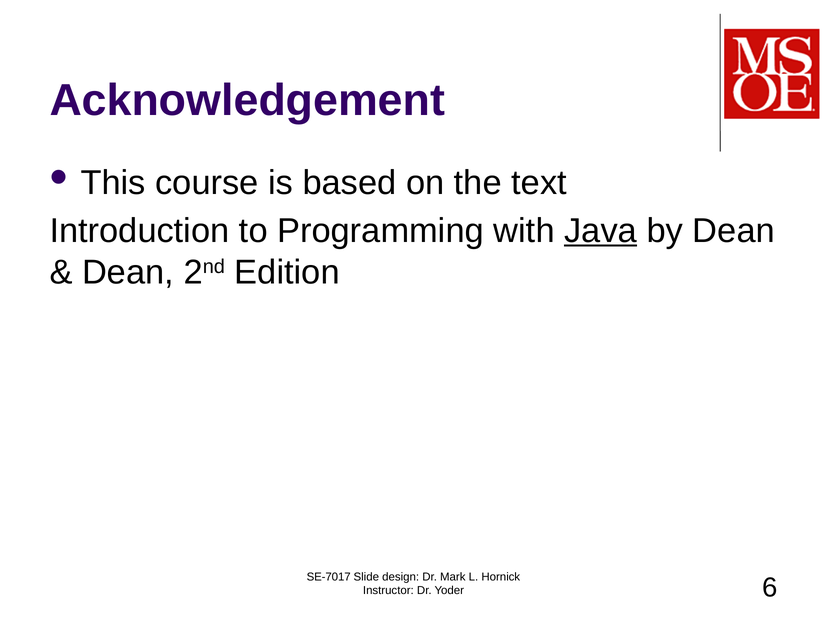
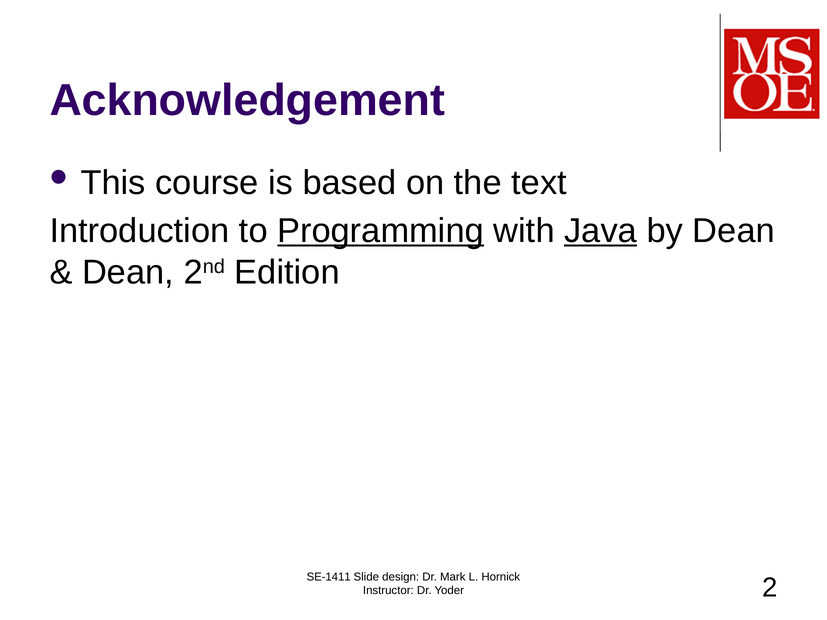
Programming underline: none -> present (381, 231)
SE-7017: SE-7017 -> SE-1411 (329, 577)
6: 6 -> 2 (770, 588)
